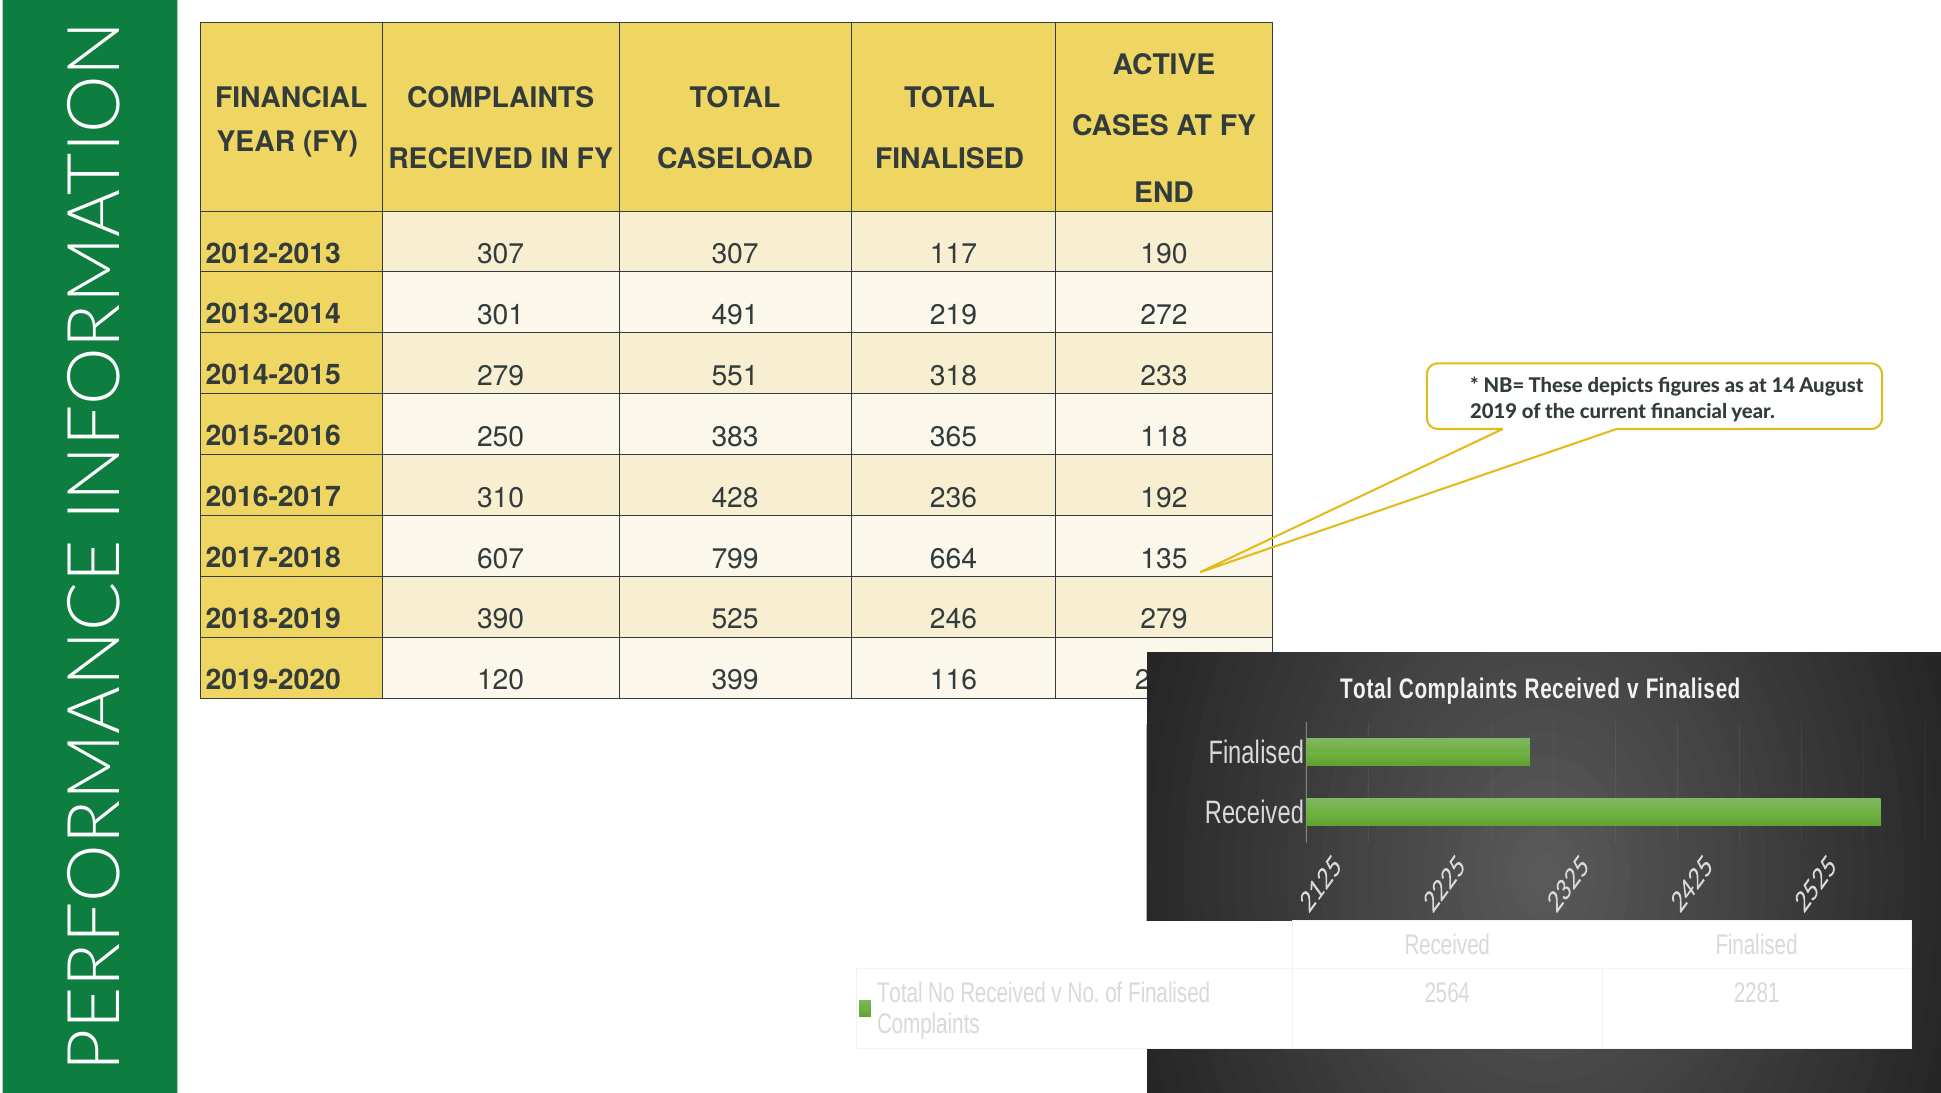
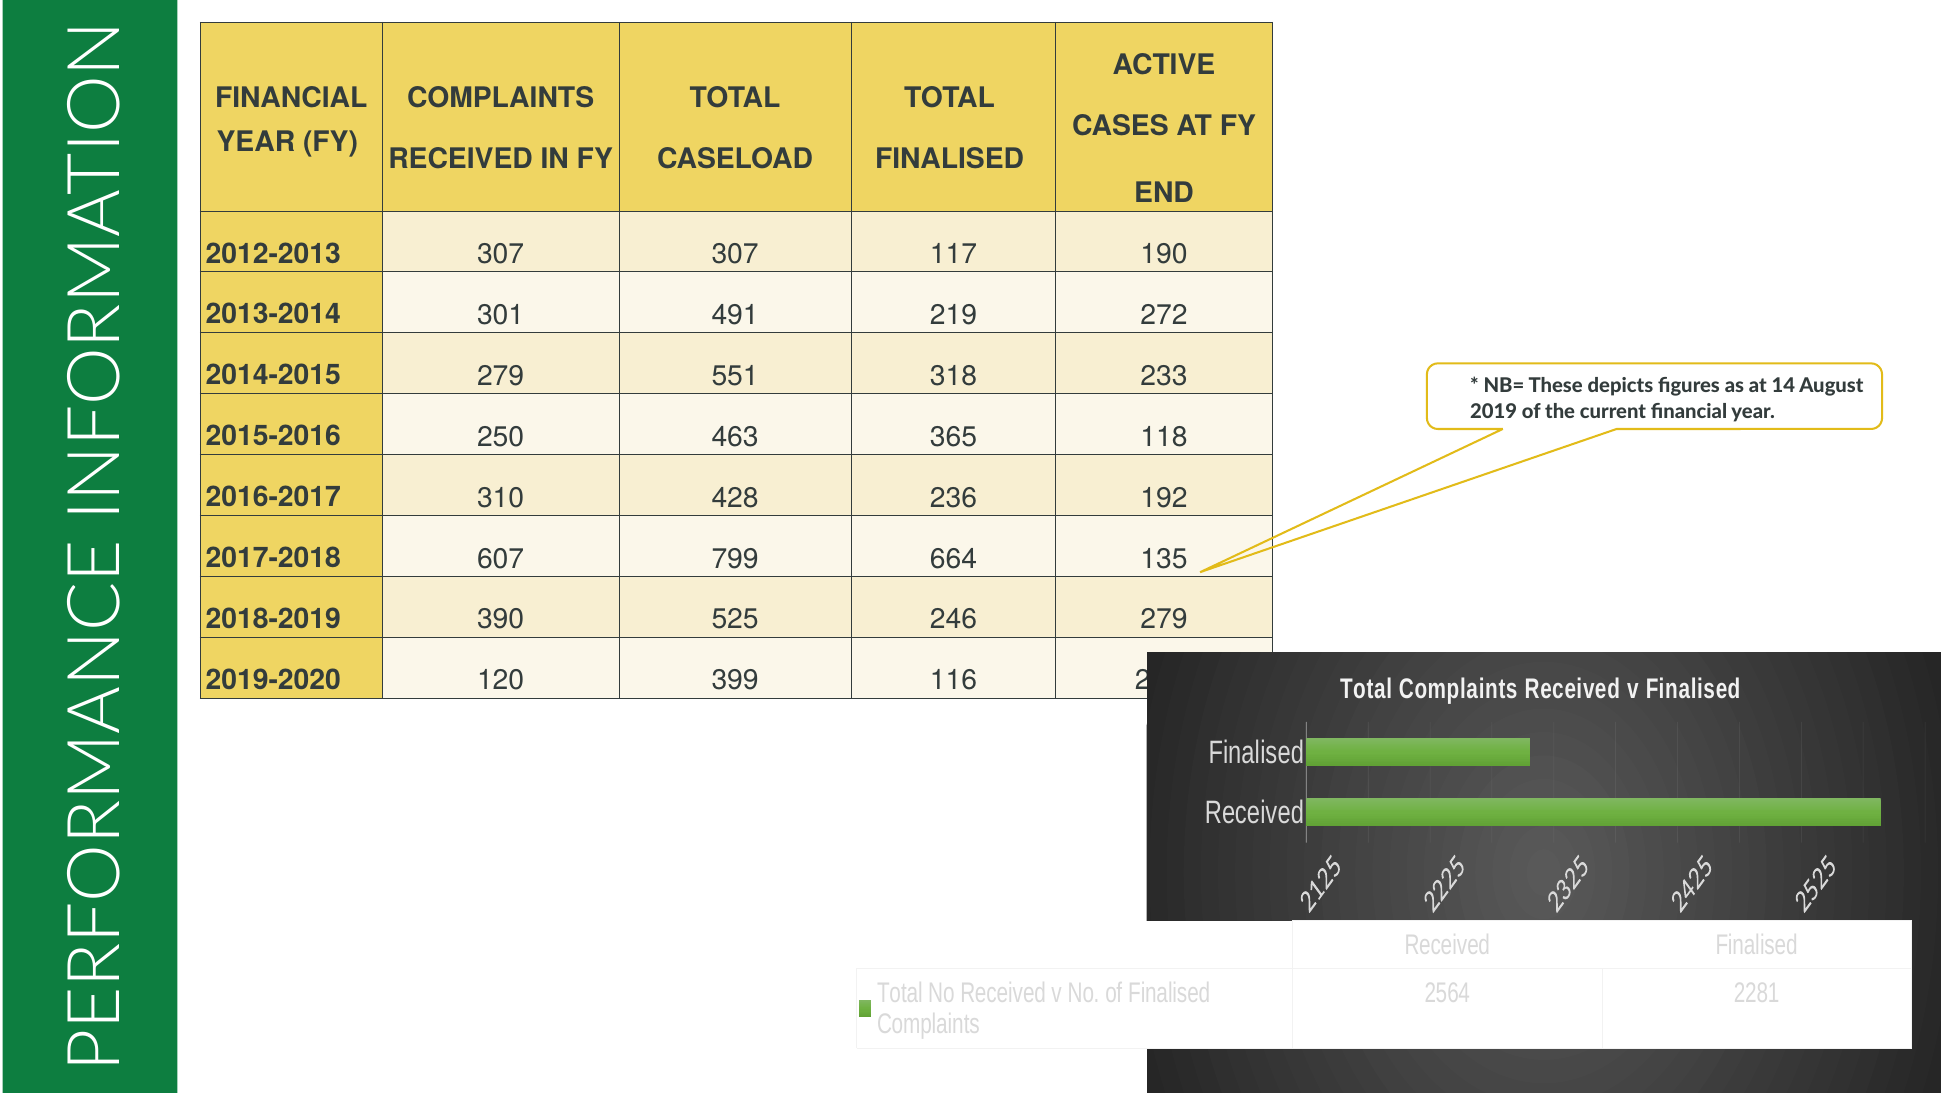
383: 383 -> 463 (735, 437)
